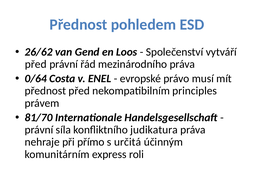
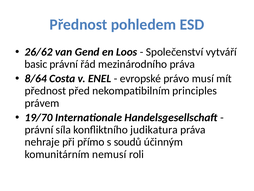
před: před -> basic (36, 64)
0/64: 0/64 -> 8/64 (36, 78)
81/70: 81/70 -> 19/70 (39, 117)
určitá: určitá -> soudů (128, 142)
express: express -> nemusí (109, 154)
